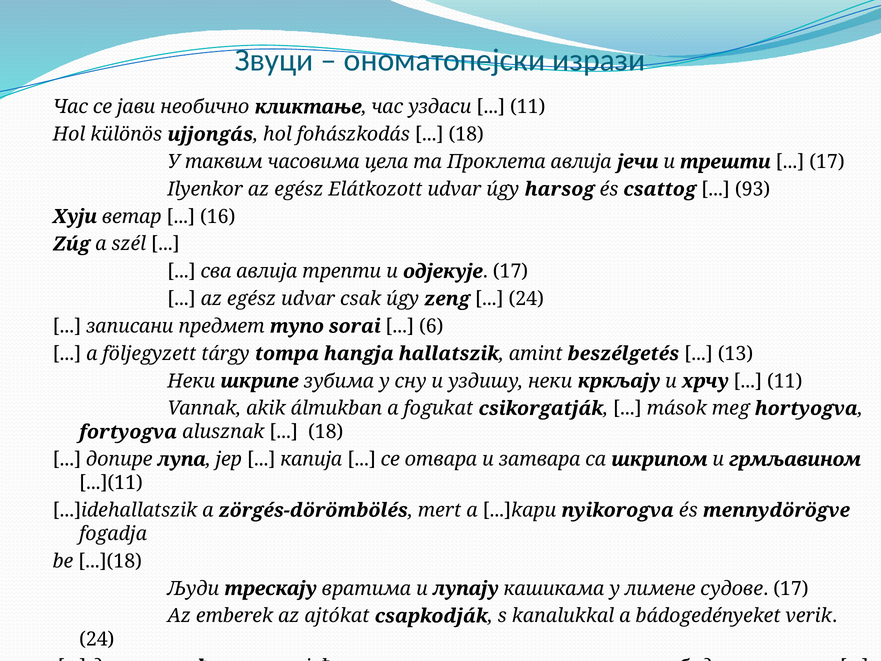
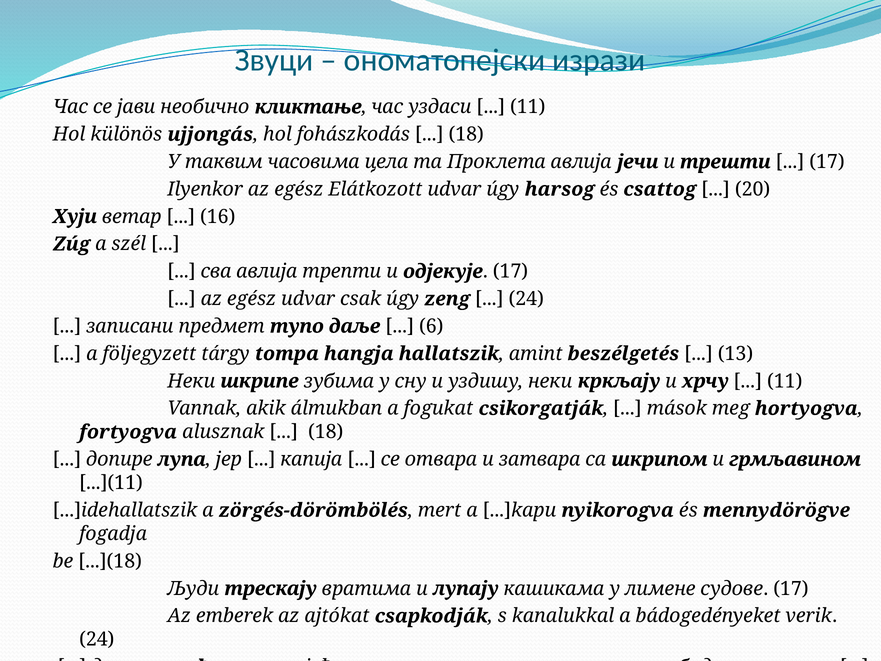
93: 93 -> 20 (753, 189)
sorai: sorai -> даље (355, 326)
